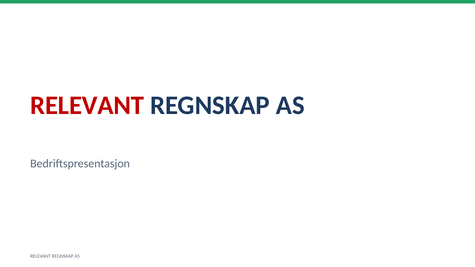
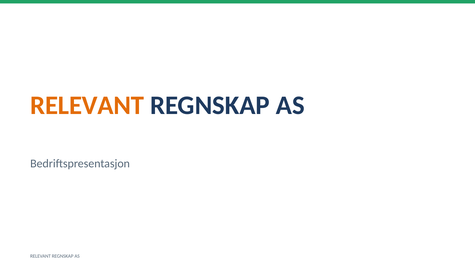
RELEVANT colour: red -> orange (87, 105)
